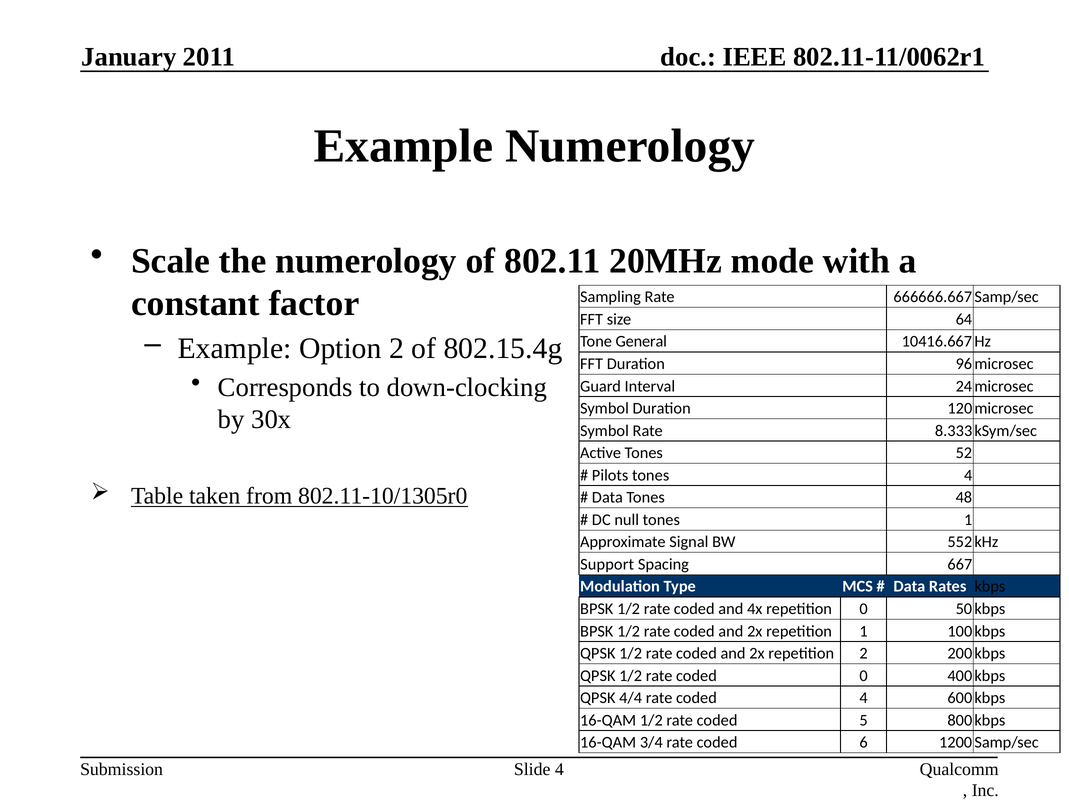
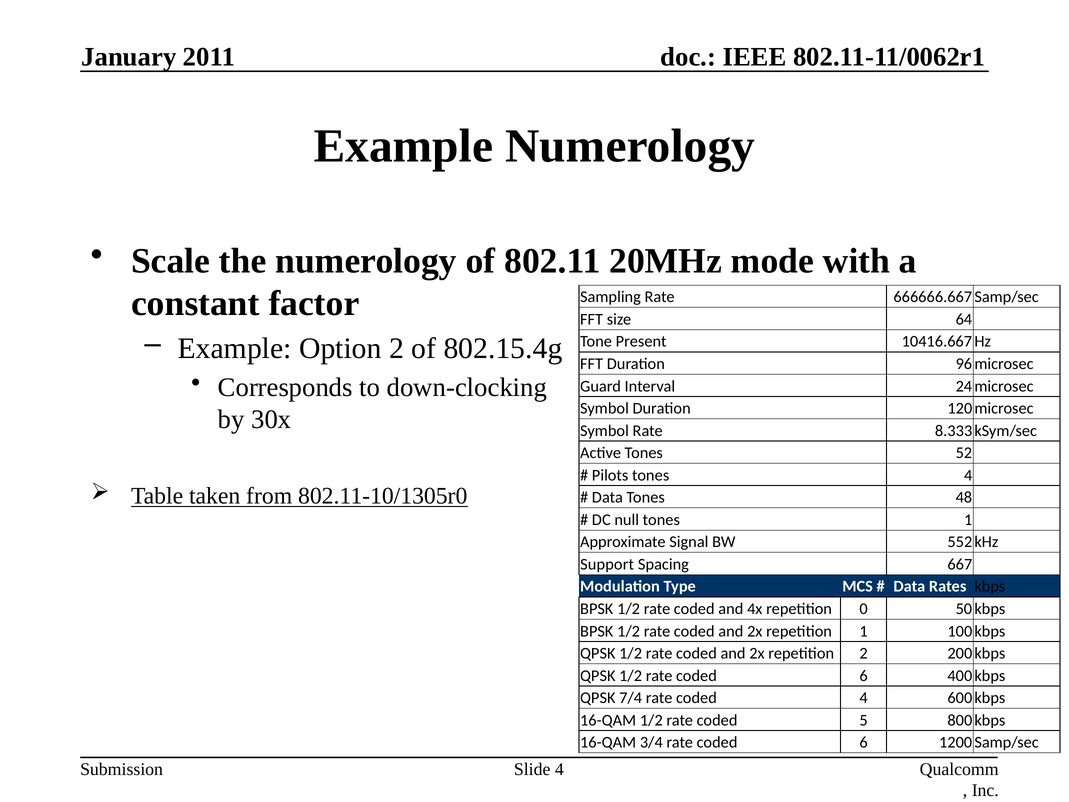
General: General -> Present (641, 341)
1/2 rate coded 0: 0 -> 6 (864, 675)
4/4: 4/4 -> 7/4 (631, 698)
